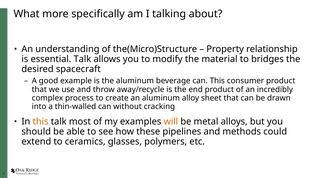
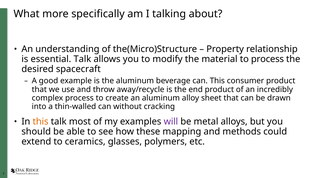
to bridges: bridges -> process (267, 59)
will colour: orange -> purple (171, 122)
pipelines: pipelines -> mapping (182, 131)
